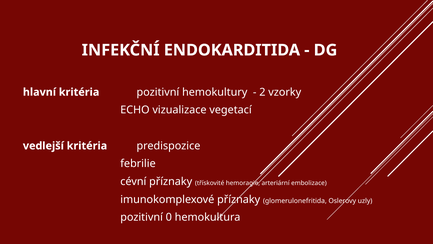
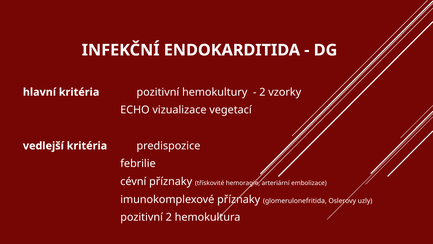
pozitivní 0: 0 -> 2 (169, 217)
